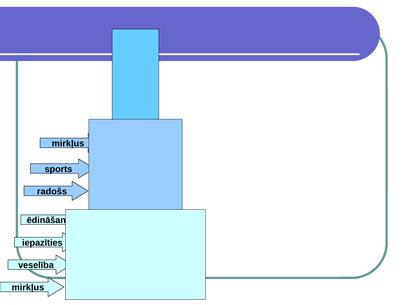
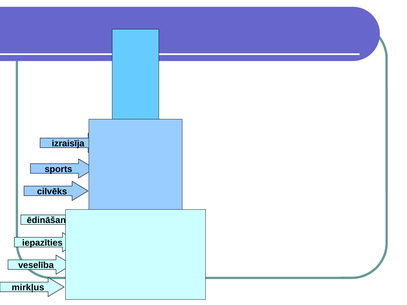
mirkļus: mirkļus -> izraisīja (68, 144)
radošs: radošs -> cilvēks (52, 192)
